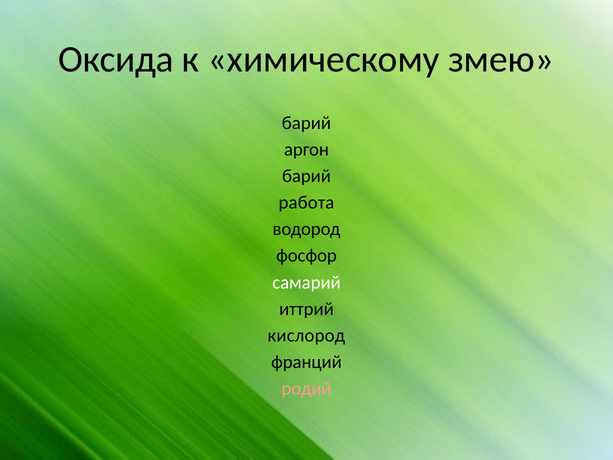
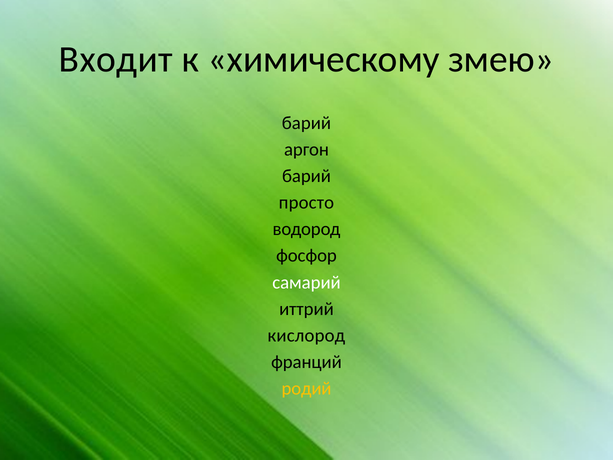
Оксида: Оксида -> Входит (116, 59)
работа: работа -> просто (306, 203)
родий colour: pink -> yellow (307, 388)
